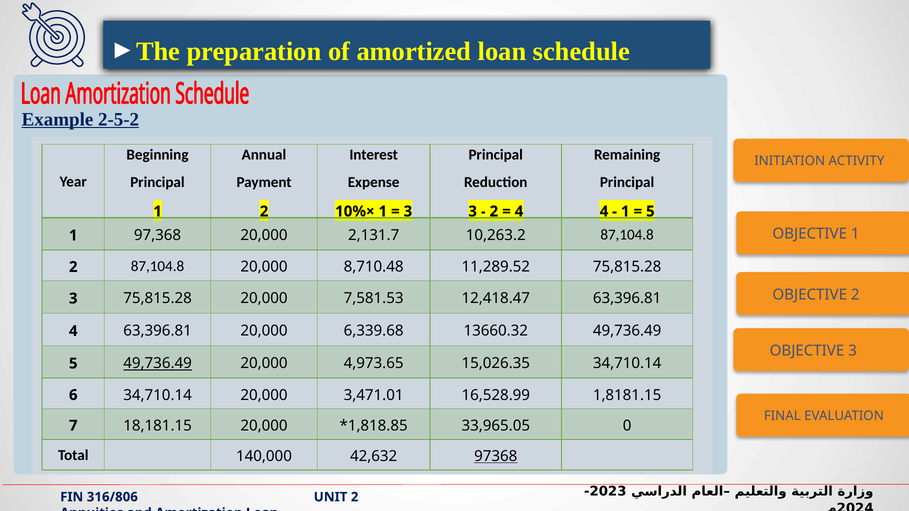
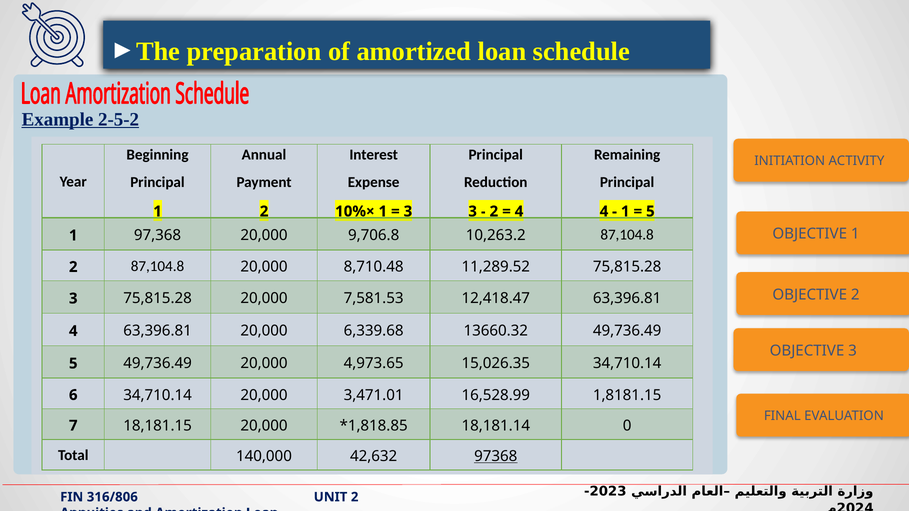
2,131.7: 2,131.7 -> 9,706.8 (374, 236)
49,736.49 underline: present -> none (158, 364)
33,965.05: 33,965.05 -> 18,181.14 (496, 426)
